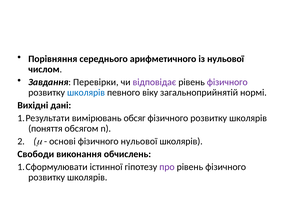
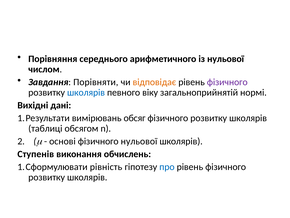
Перевірки: Перевірки -> Порівняти (96, 82)
відповідає colour: purple -> orange (154, 82)
поняття: поняття -> таблиці (45, 128)
Свободи: Свободи -> Ступенів (36, 154)
істинної: істинної -> рівність (106, 167)
про colour: purple -> blue (167, 167)
